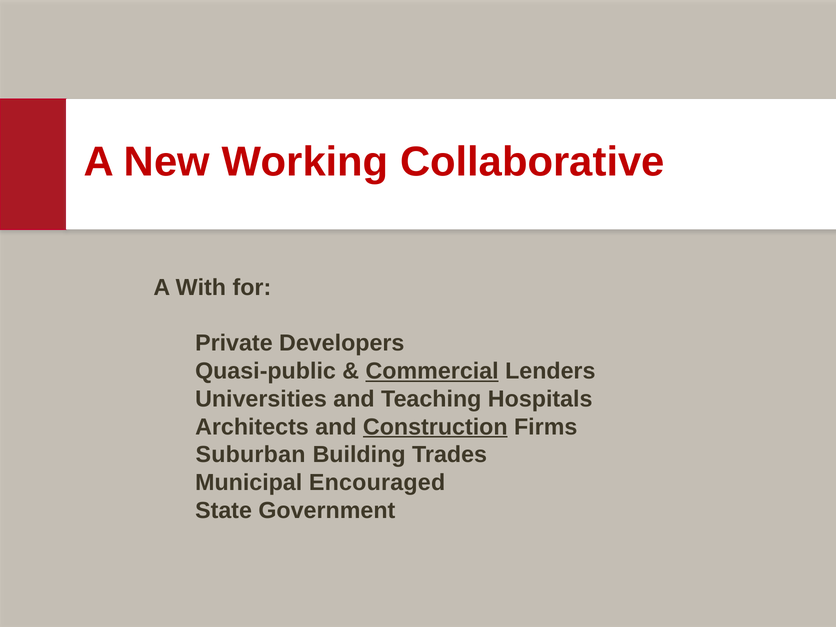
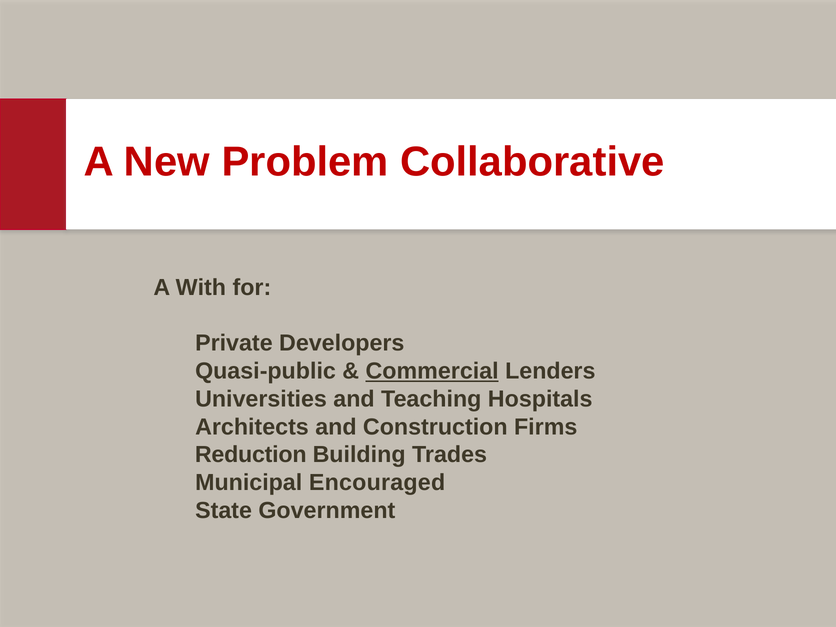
Working: Working -> Problem (305, 162)
Construction underline: present -> none (435, 427)
Suburban: Suburban -> Reduction (251, 455)
